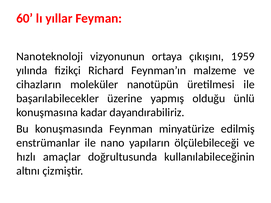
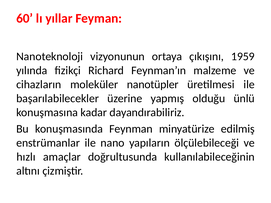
nanotüpün: nanotüpün -> nanotüpler (153, 85)
